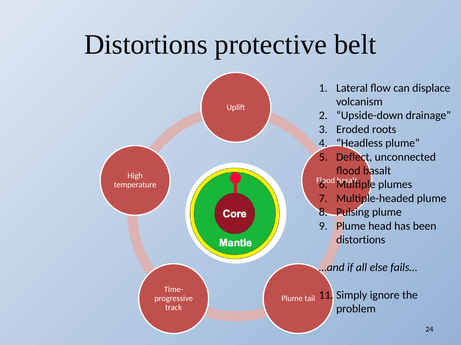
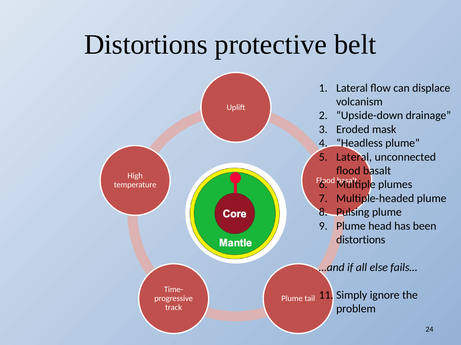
roots: roots -> mask (384, 130)
Deflect: Deflect -> Lateral (354, 157)
